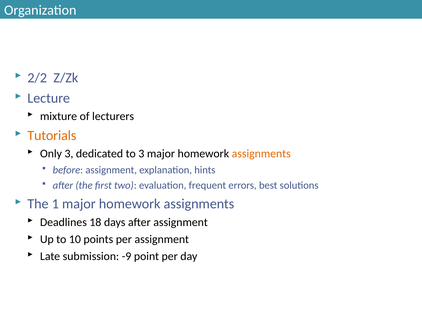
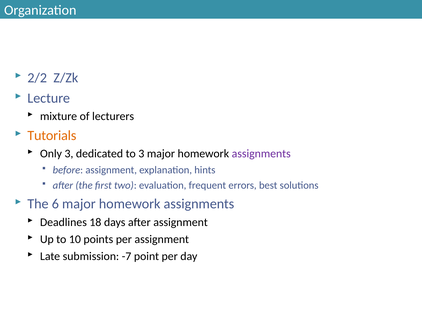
assignments colour: orange -> purple (261, 154)
1: 1 -> 6 (55, 204)
-9: -9 -> -7 (127, 257)
